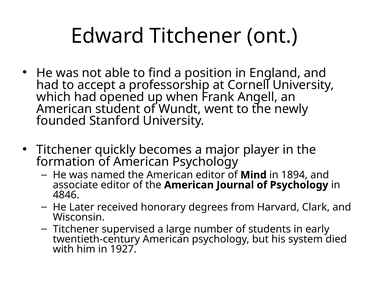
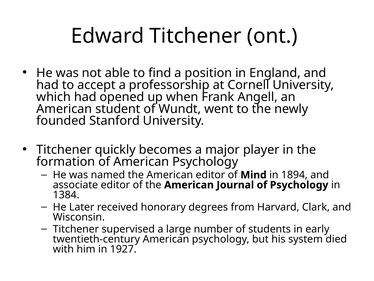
4846: 4846 -> 1384 (66, 195)
